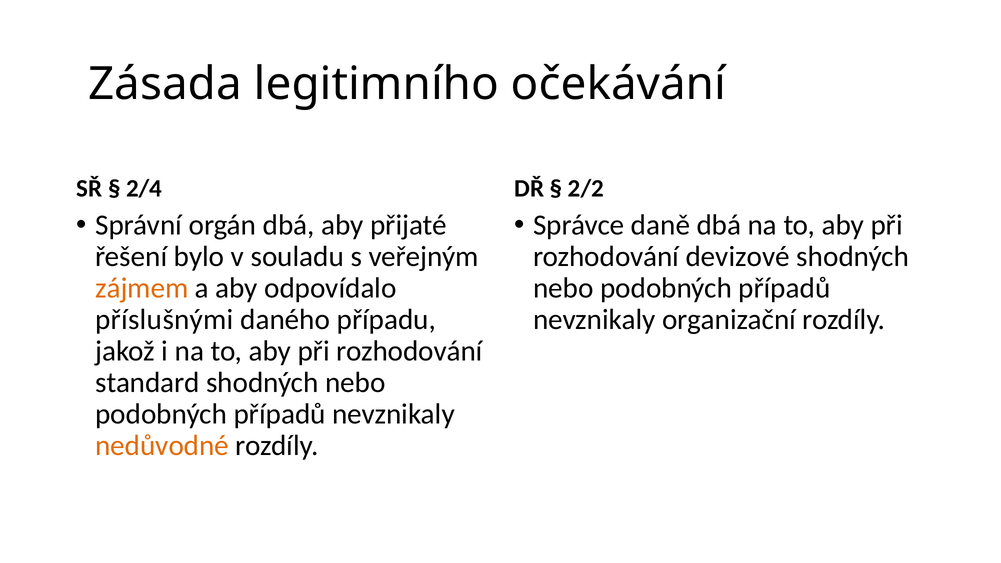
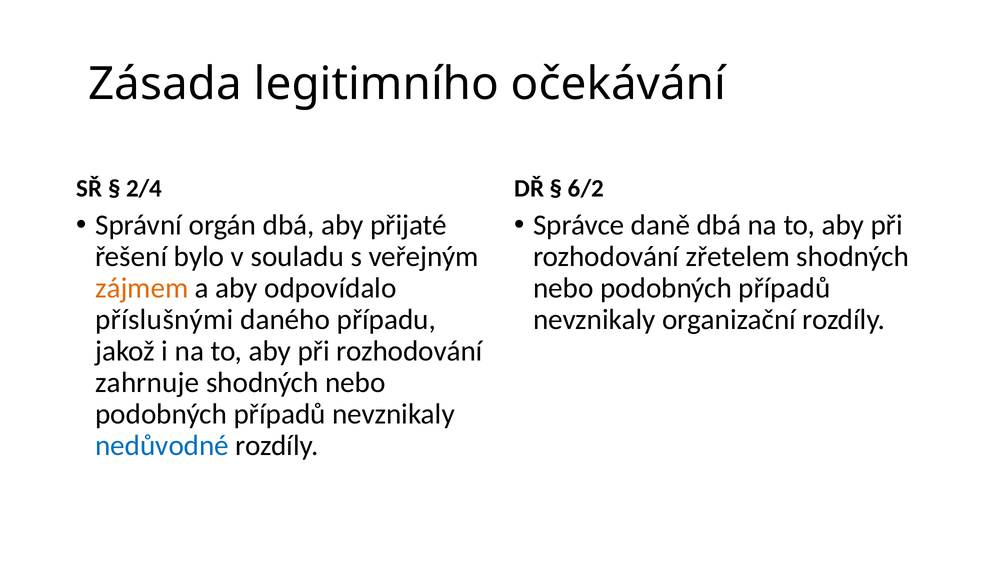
2/2: 2/2 -> 6/2 (586, 188)
devizové: devizové -> zřetelem (738, 257)
standard: standard -> zahrnuje (147, 383)
nedůvodné colour: orange -> blue (162, 446)
